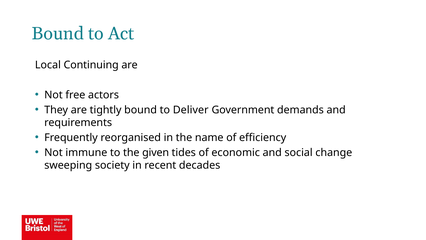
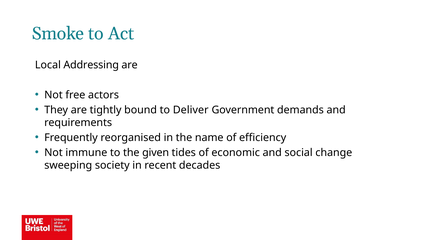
Bound: Bound -> Smoke (58, 33)
Continuing: Continuing -> Addressing (91, 65)
